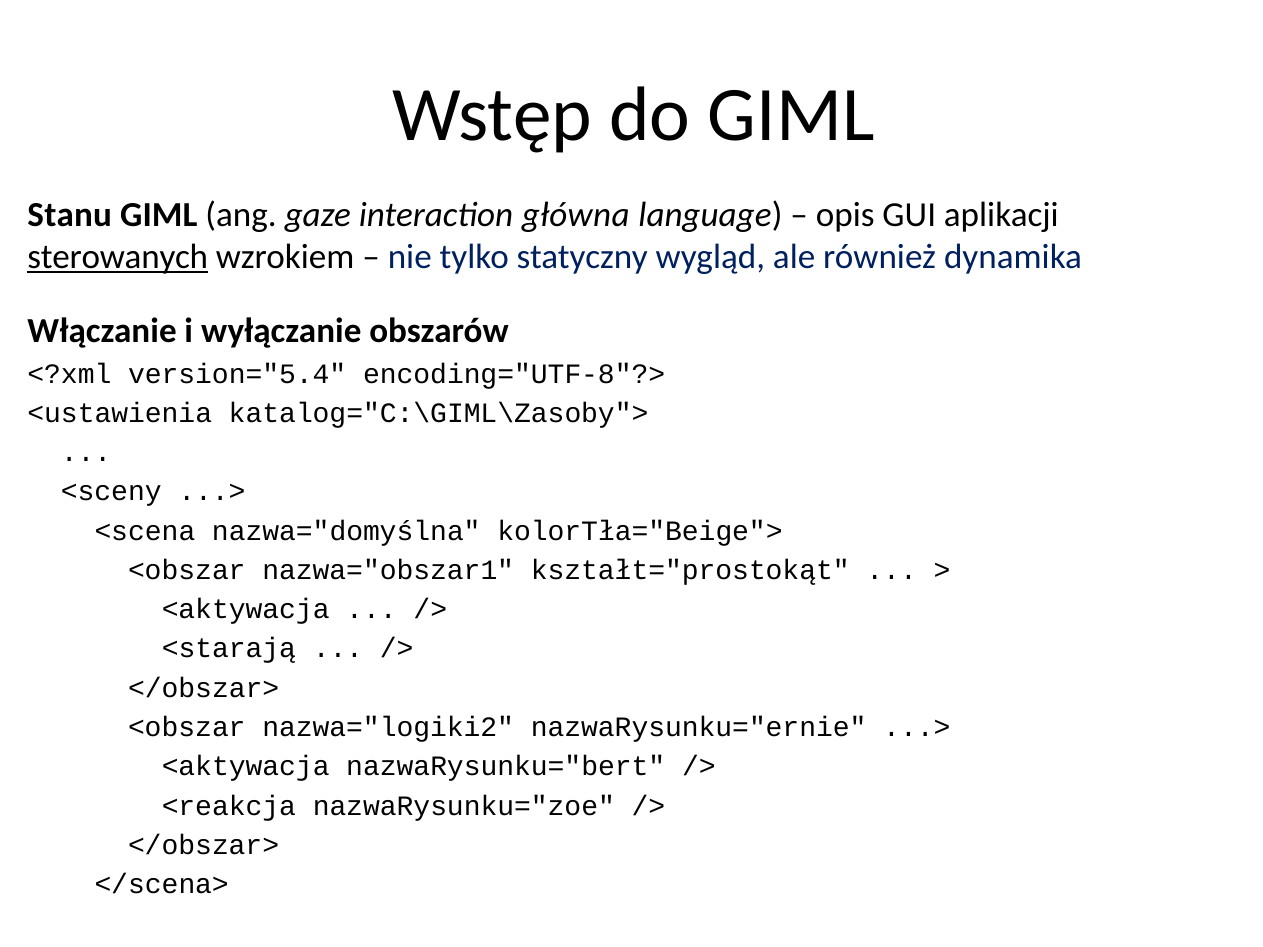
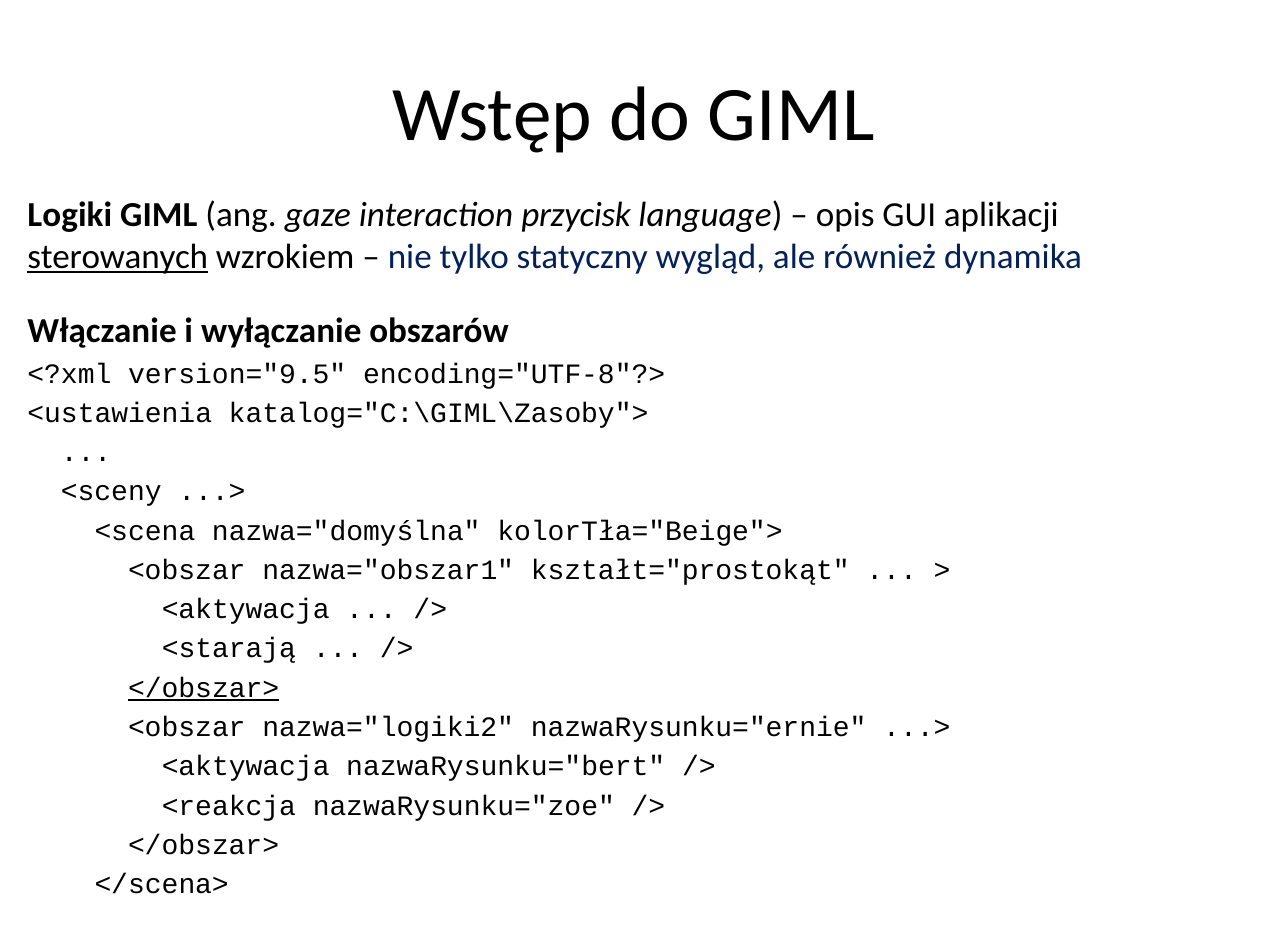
Stanu: Stanu -> Logiki (70, 215)
główna: główna -> przycisk (576, 215)
version="5.4: version="5.4 -> version="9.5 (237, 374)
</obszar> underline: none -> present (204, 688)
